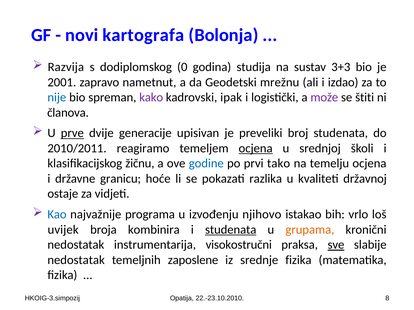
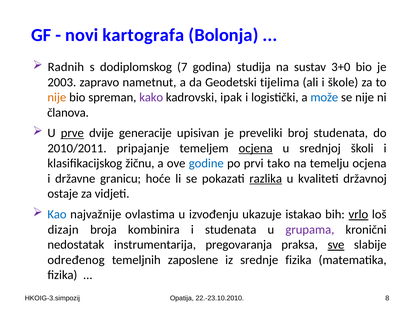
Razvija: Razvija -> Radnih (66, 67)
0: 0 -> 7 (182, 67)
3+3: 3+3 -> 3+0 (341, 67)
2001: 2001 -> 2003 (62, 82)
mrežnu: mrežnu -> tijelima (280, 82)
izdao: izdao -> škole (343, 82)
nije colour: blue -> orange (57, 98)
može colour: purple -> blue (324, 98)
se štiti: štiti -> nije (365, 98)
reagiramo: reagiramo -> pripajanje (143, 149)
razlika underline: none -> present (266, 179)
programa: programa -> ovlastima (150, 215)
njihovo: njihovo -> ukazuje (262, 215)
vrlo underline: none -> present (358, 215)
uvijek: uvijek -> dizajn (63, 230)
studenata underline: present -> none (231, 230)
grupama colour: orange -> purple (310, 230)
visokostručni: visokostručni -> pregovaranja (239, 245)
nedostatak: nedostatak -> određenog (76, 260)
